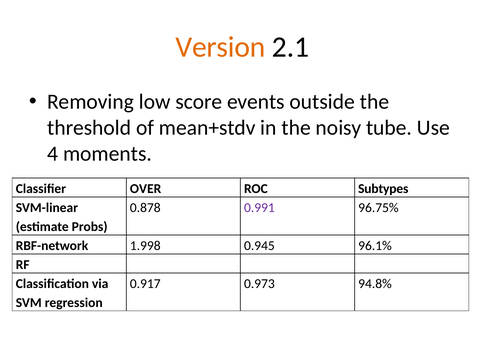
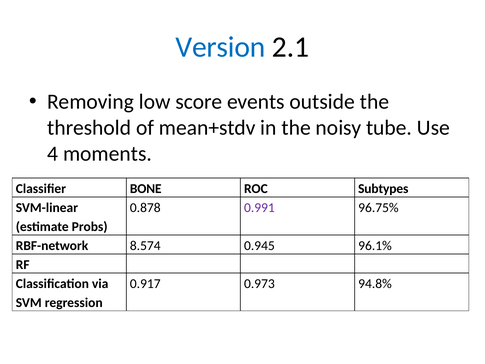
Version colour: orange -> blue (220, 47)
OVER: OVER -> BONE (146, 189)
1.998: 1.998 -> 8.574 (145, 246)
